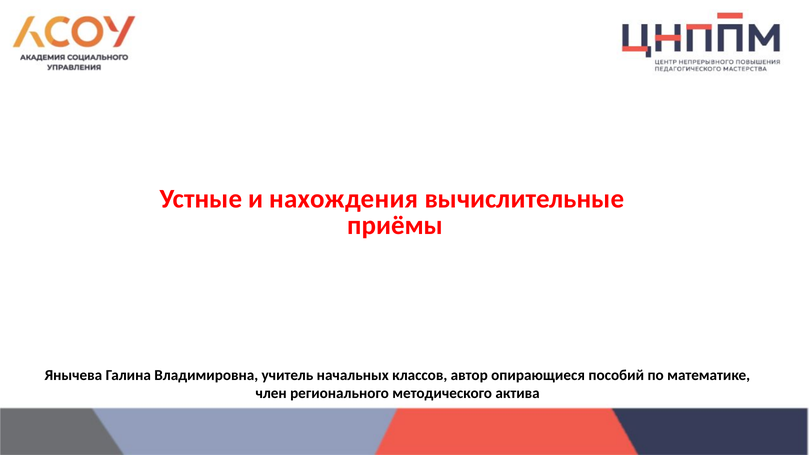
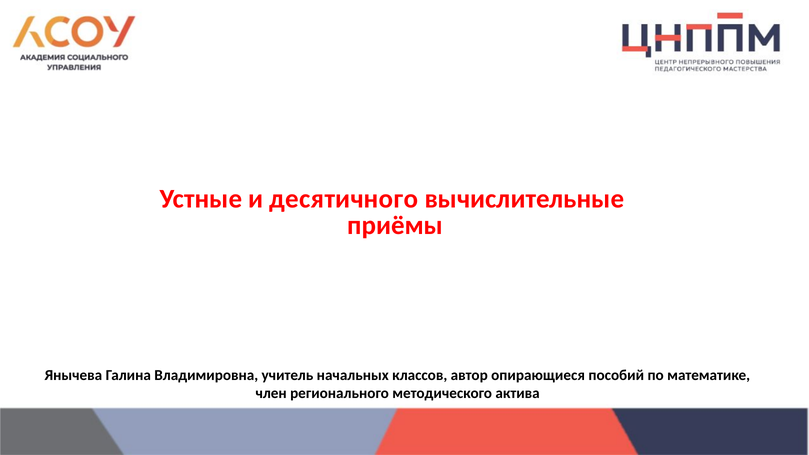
нахождения: нахождения -> десятичного (344, 199)
